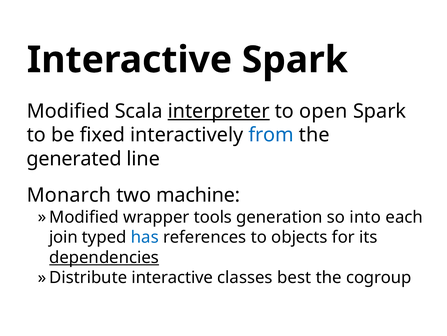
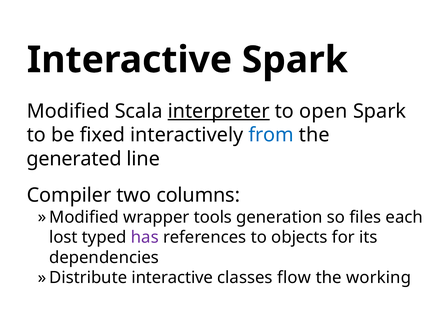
Monarch: Monarch -> Compiler (69, 195)
machine: machine -> columns (198, 195)
into: into -> files (365, 217)
join: join -> lost (63, 237)
has colour: blue -> purple (145, 237)
dependencies underline: present -> none (104, 257)
best: best -> flow (294, 277)
cogroup: cogroup -> working (379, 277)
